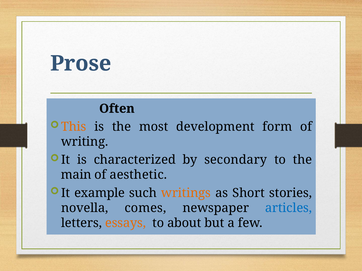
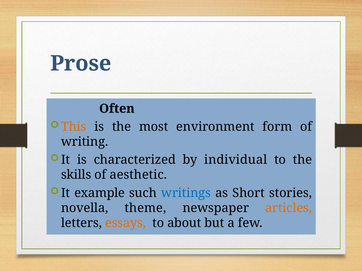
development: development -> environment (215, 127)
secondary: secondary -> individual (236, 160)
main: main -> skills (76, 175)
writings colour: orange -> blue (186, 193)
comes: comes -> theme (145, 208)
articles colour: blue -> orange (289, 208)
